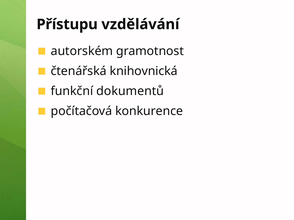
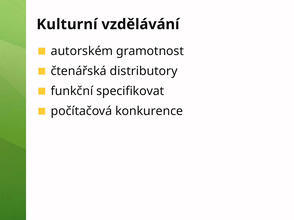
Přístupu: Přístupu -> Kulturní (67, 24)
knihovnická: knihovnická -> distributory (144, 71)
dokumentů: dokumentů -> specifikovat (130, 91)
